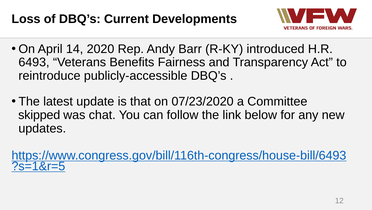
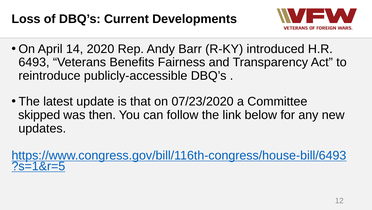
chat: chat -> then (102, 115)
